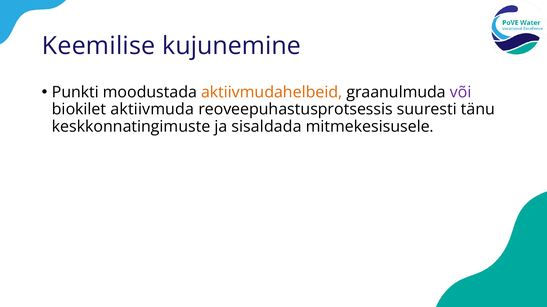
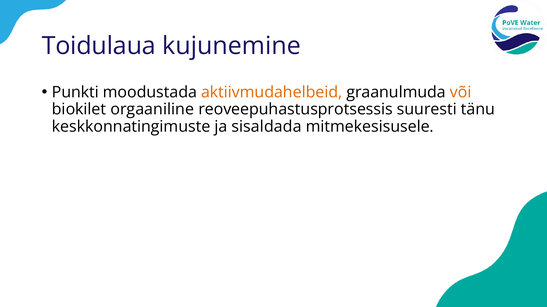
Keemilise: Keemilise -> Toidulaua (99, 46)
või colour: purple -> orange (461, 92)
aktiivmuda: aktiivmuda -> orgaaniline (152, 110)
